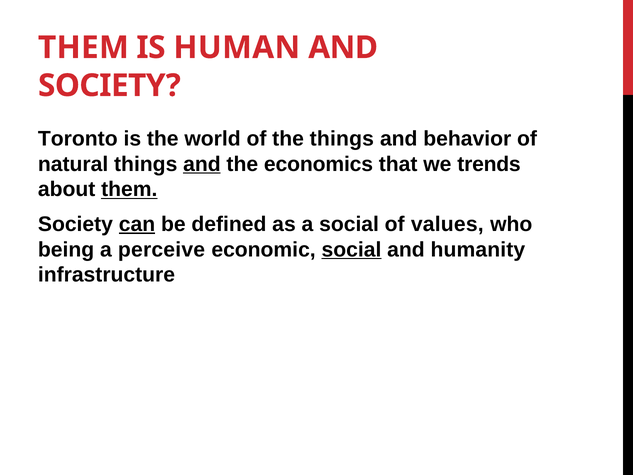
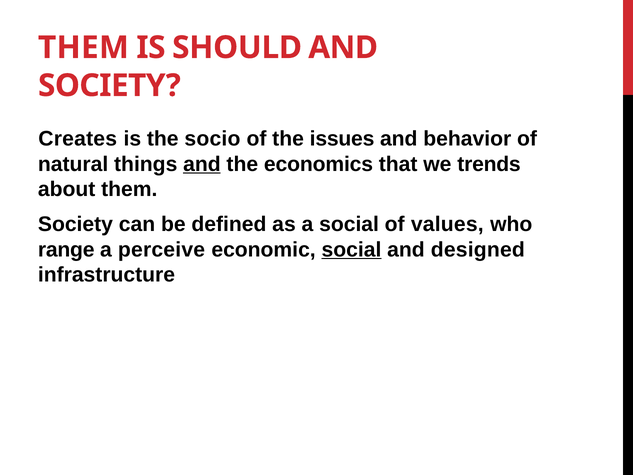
HUMAN: HUMAN -> SHOULD (237, 48)
Toronto: Toronto -> Creates (78, 139)
world: world -> socio (212, 139)
the things: things -> issues (342, 139)
them underline: present -> none (129, 189)
can underline: present -> none (137, 224)
being: being -> range (66, 249)
humanity: humanity -> designed (478, 249)
